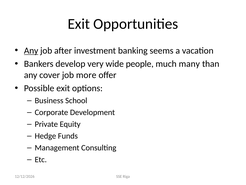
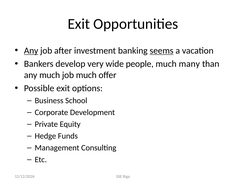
seems underline: none -> present (162, 50)
any cover: cover -> much (50, 75)
job more: more -> much (86, 75)
